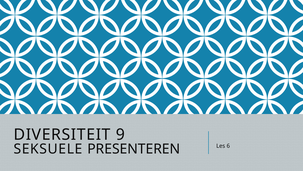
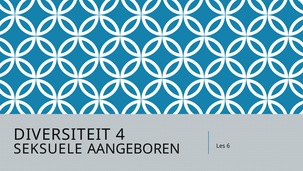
9: 9 -> 4 (120, 134)
PRESENTEREN: PRESENTEREN -> AANGEBOREN (134, 148)
